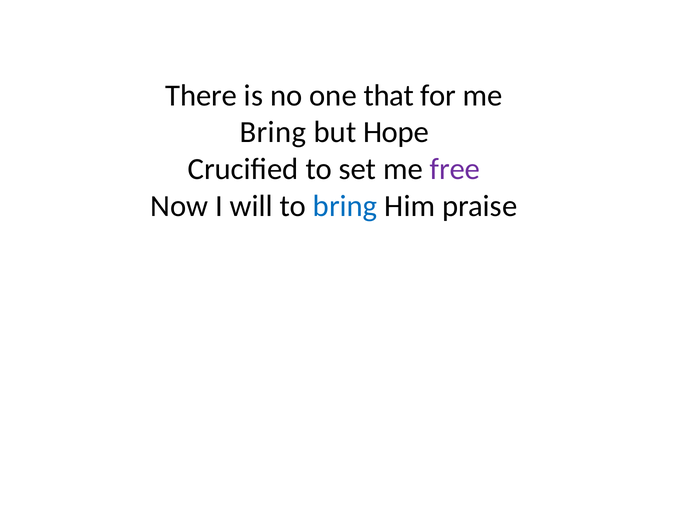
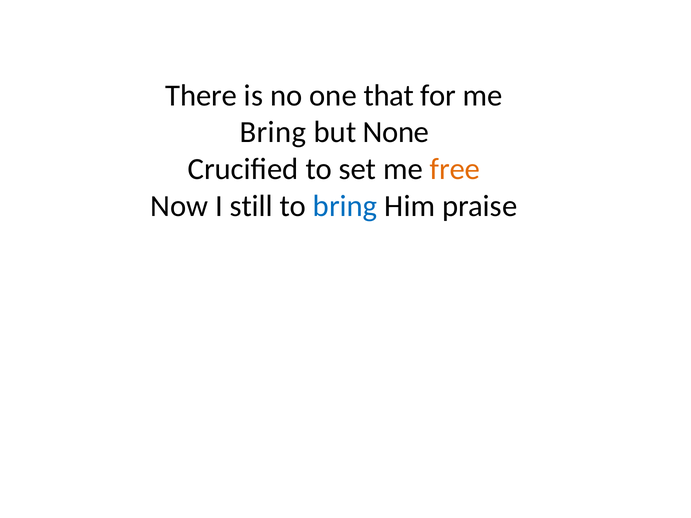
Hope: Hope -> None (396, 132)
free colour: purple -> orange (455, 169)
will: will -> still (251, 206)
